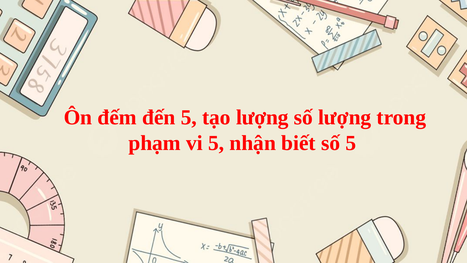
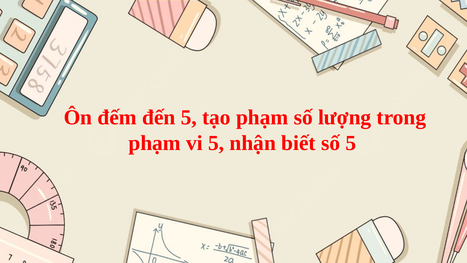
tạo lượng: lượng -> phạm (262, 117)
